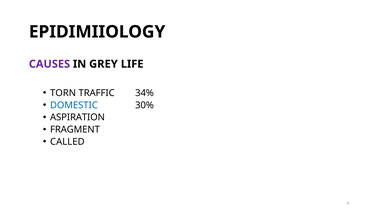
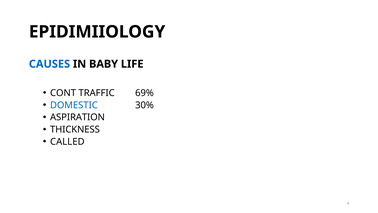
CAUSES colour: purple -> blue (49, 64)
GREY: GREY -> BABY (104, 64)
TORN: TORN -> CONT (63, 93)
34%: 34% -> 69% (144, 93)
FRAGMENT: FRAGMENT -> THICKNESS (75, 129)
